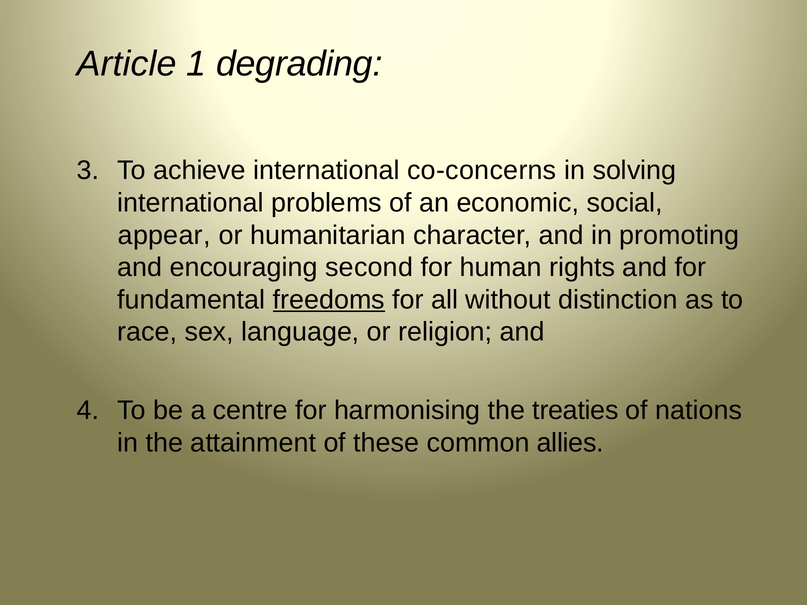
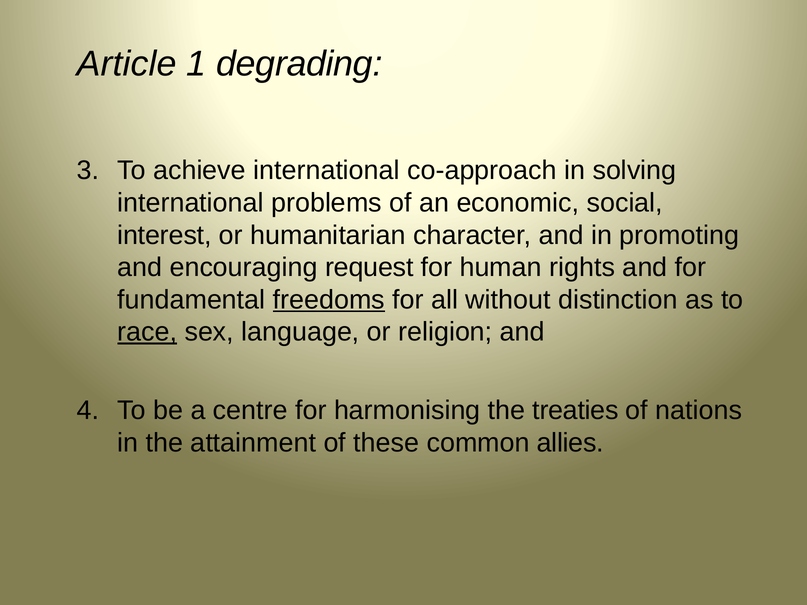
co-concerns: co-concerns -> co-approach (482, 171)
appear: appear -> interest (164, 235)
second: second -> request (369, 268)
race underline: none -> present (147, 332)
